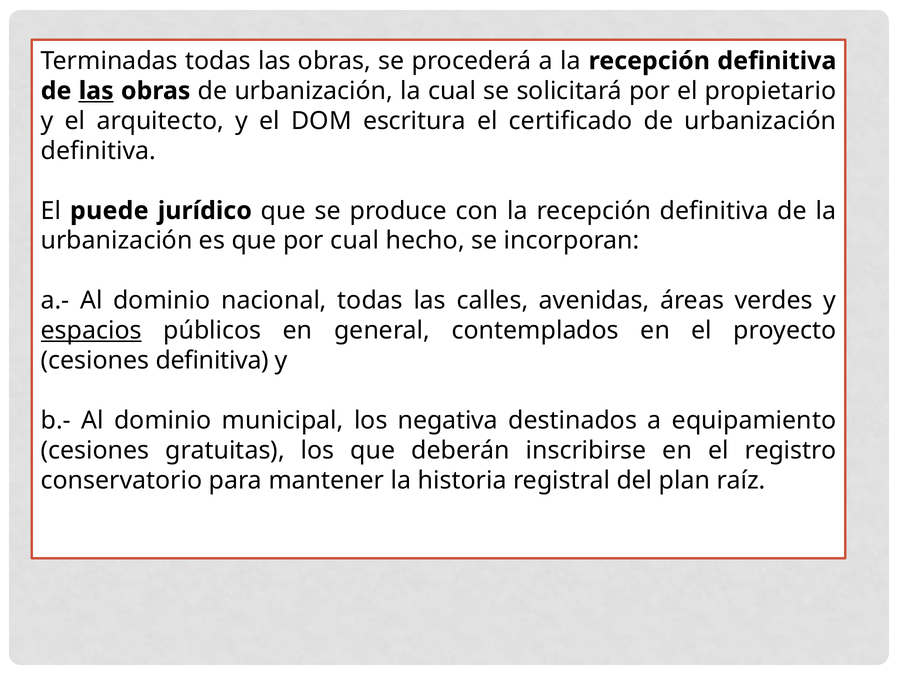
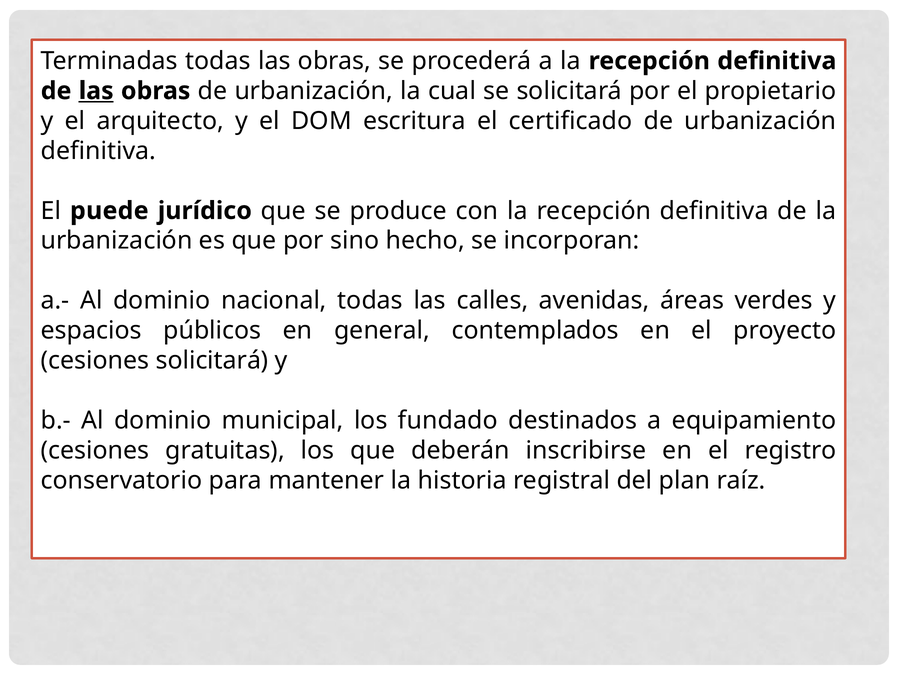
por cual: cual -> sino (355, 241)
espacios underline: present -> none (91, 330)
cesiones definitiva: definitiva -> solicitará (212, 360)
negativa: negativa -> fundado (448, 420)
